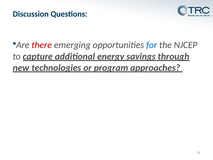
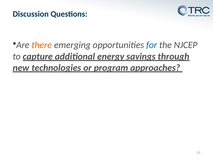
there colour: red -> orange (42, 45)
